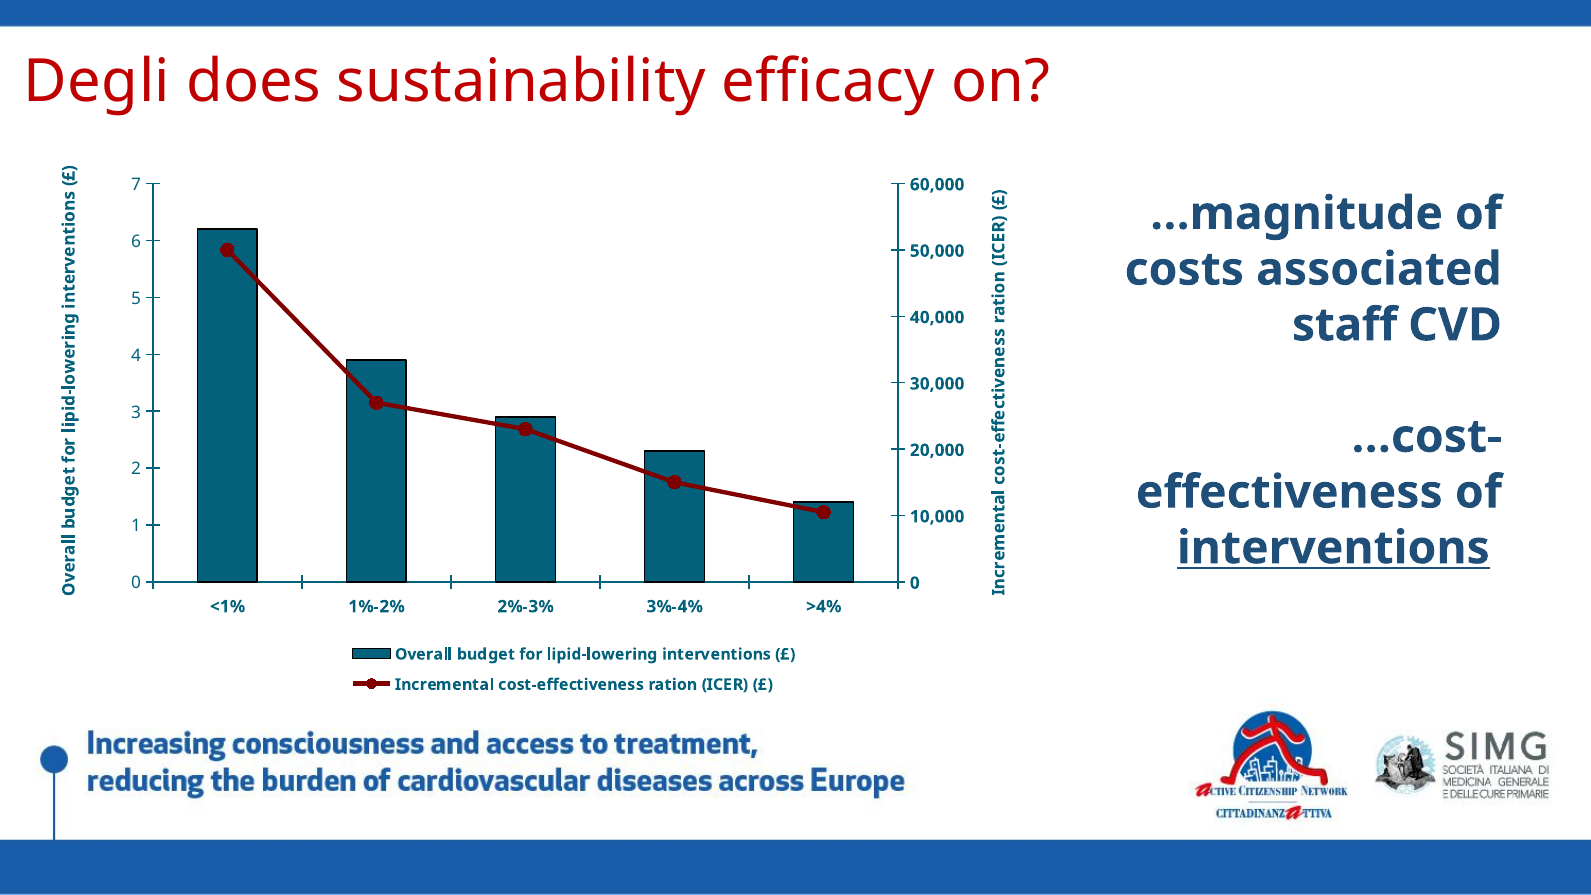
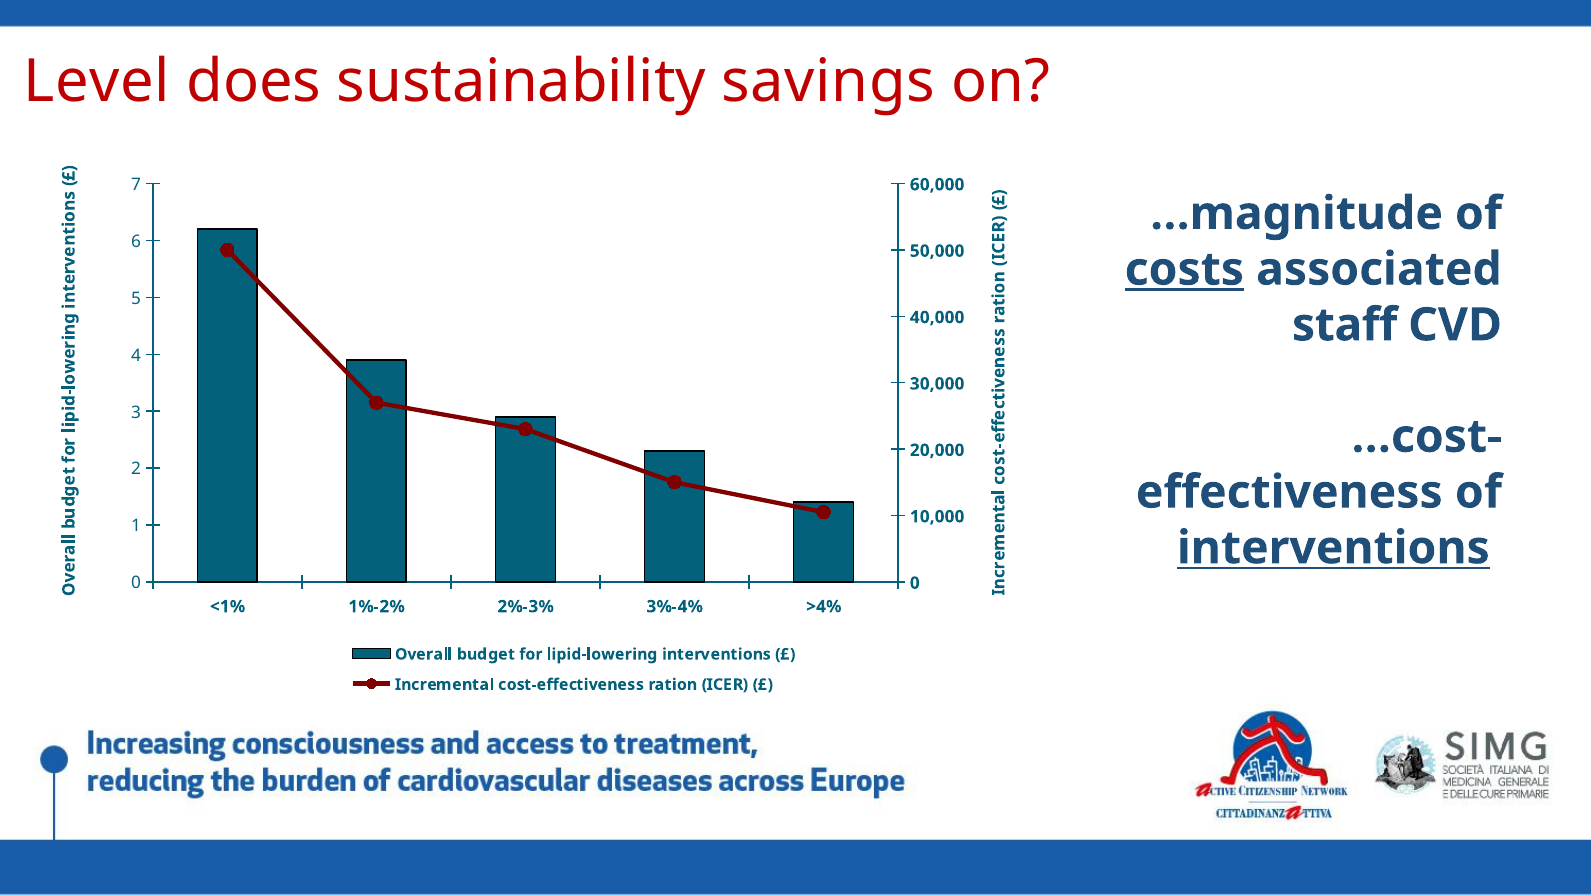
Degli: Degli -> Level (97, 82)
efficacy: efficacy -> savings (828, 82)
costs underline: none -> present (1184, 269)
